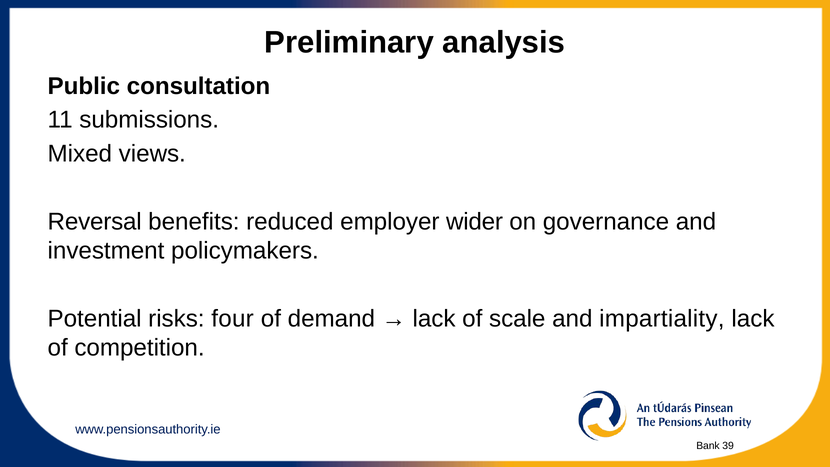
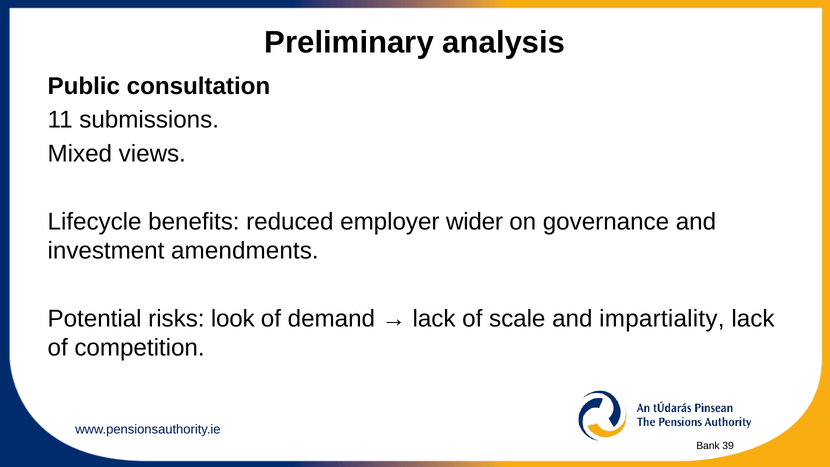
Reversal: Reversal -> Lifecycle (95, 222)
policymakers: policymakers -> amendments (245, 251)
four: four -> look (233, 319)
